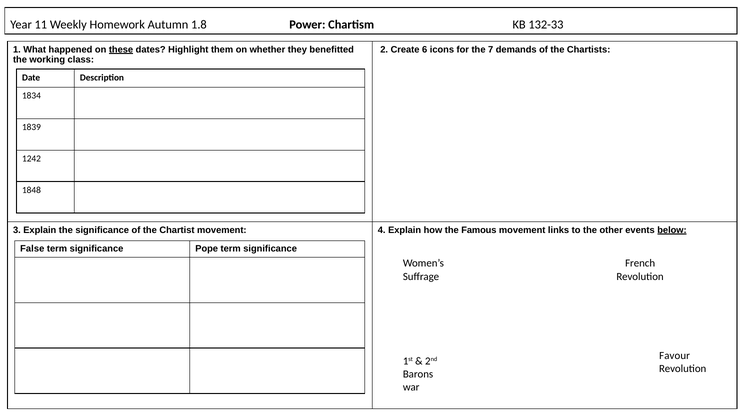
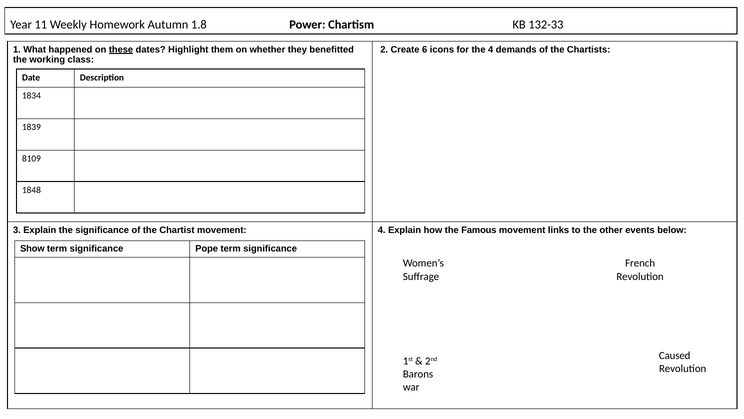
the 7: 7 -> 4 (491, 49)
1242: 1242 -> 8109 (31, 158)
below underline: present -> none (672, 230)
False: False -> Show (32, 249)
Favour: Favour -> Caused (675, 355)
